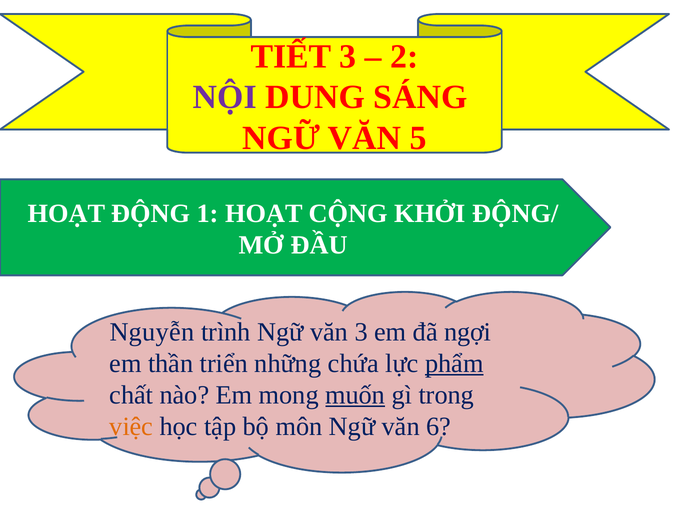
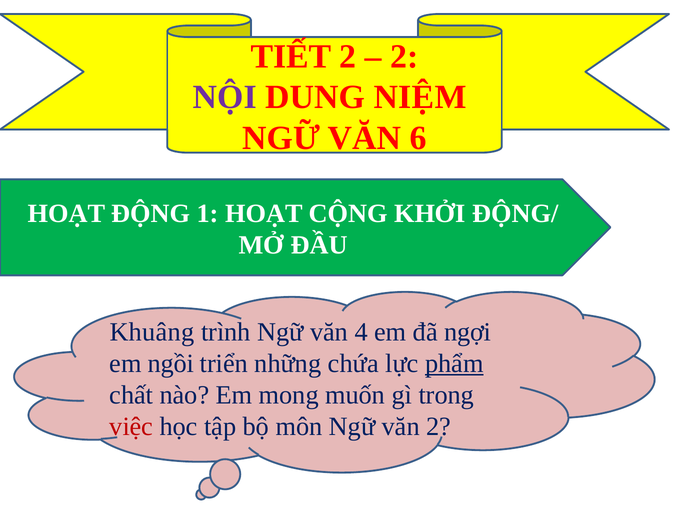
TIẾT 3: 3 -> 2 (348, 57)
SÁNG: SÁNG -> NIỆM (420, 97)
5: 5 -> 6 (418, 138)
Nguyễn: Nguyễn -> Khuâng (152, 332)
văn 3: 3 -> 4 (361, 332)
thần: thần -> ngồi (171, 363)
muốn underline: present -> none (355, 395)
việc colour: orange -> red (131, 426)
văn 6: 6 -> 2 (439, 426)
